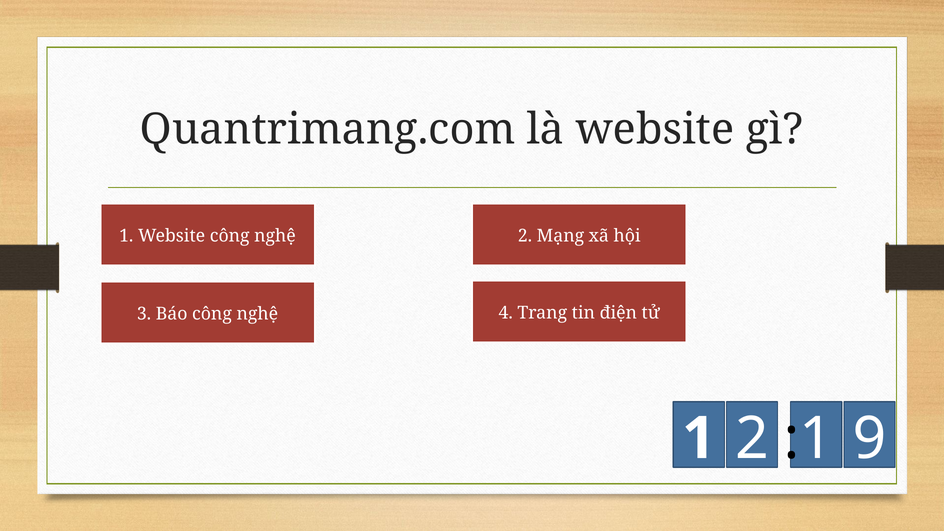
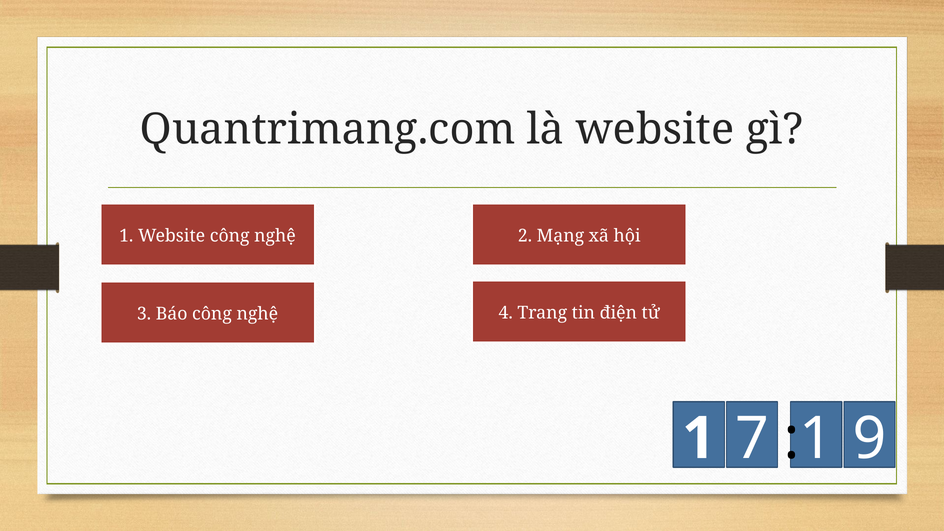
1 2: 2 -> 7 (752, 439)
